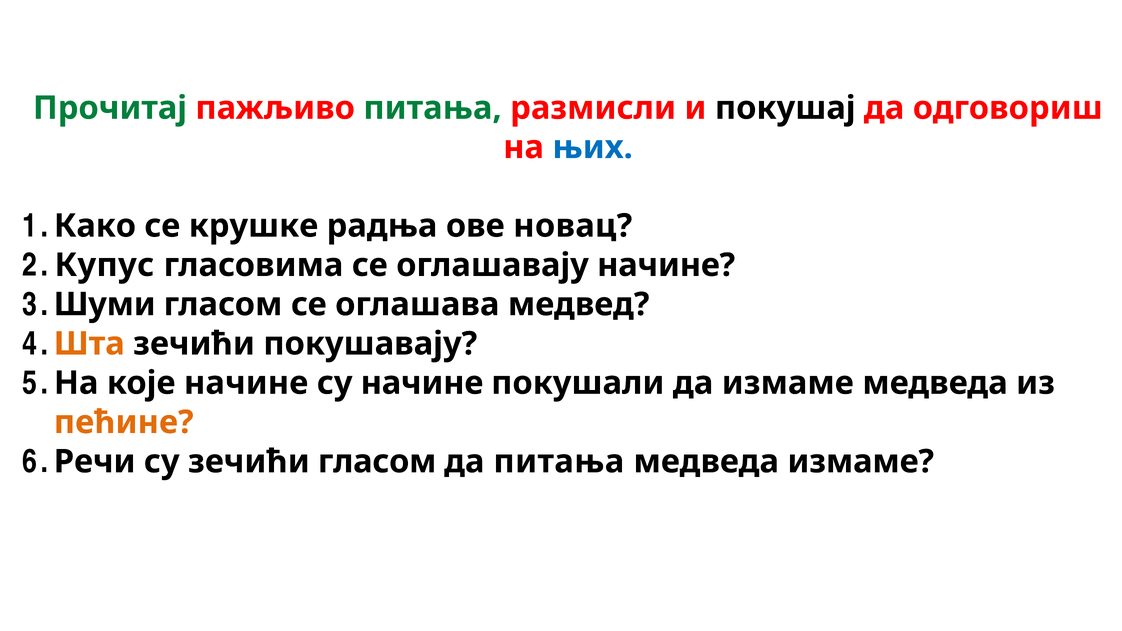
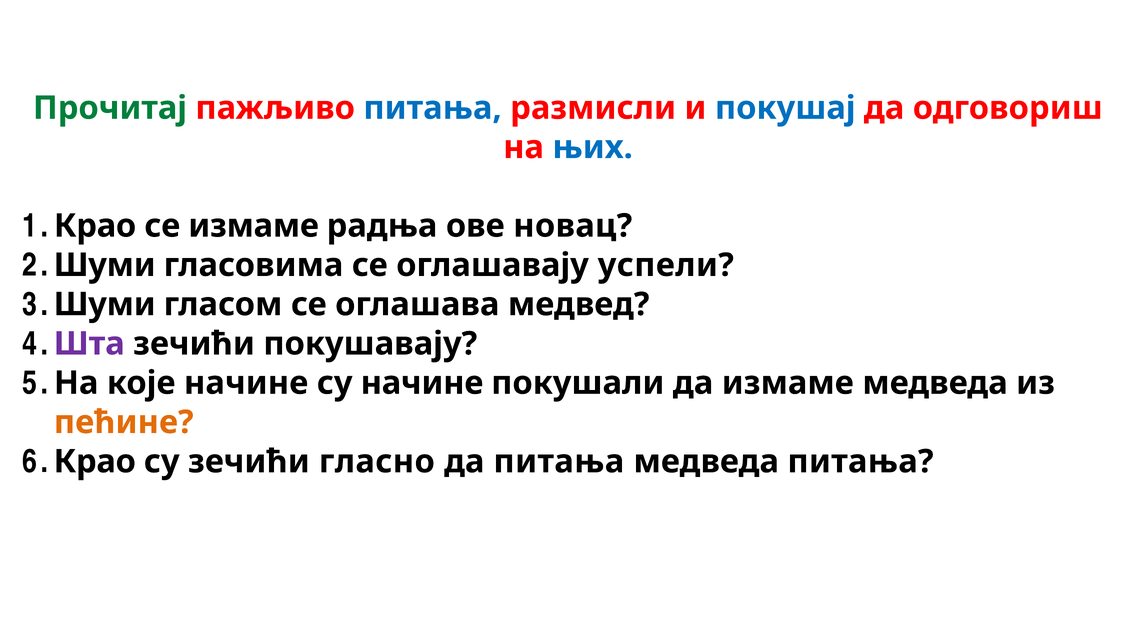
питања colour: green -> blue (433, 108)
покушај colour: black -> blue (785, 108)
Како: Како -> Крао (95, 226)
се крушке: крушке -> измаме (254, 226)
Купус: Купус -> Шуми (105, 265)
оглашавају начине: начине -> успели (666, 265)
Шта colour: orange -> purple (89, 344)
Речи: Речи -> Крао (95, 462)
зечићи гласом: гласом -> гласно (377, 462)
медведа измаме: измаме -> питања (861, 462)
